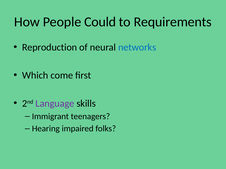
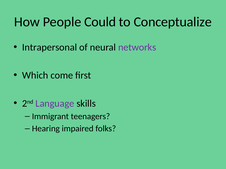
Requirements: Requirements -> Conceptualize (173, 22)
Reproduction: Reproduction -> Intrapersonal (50, 47)
networks colour: blue -> purple (137, 47)
